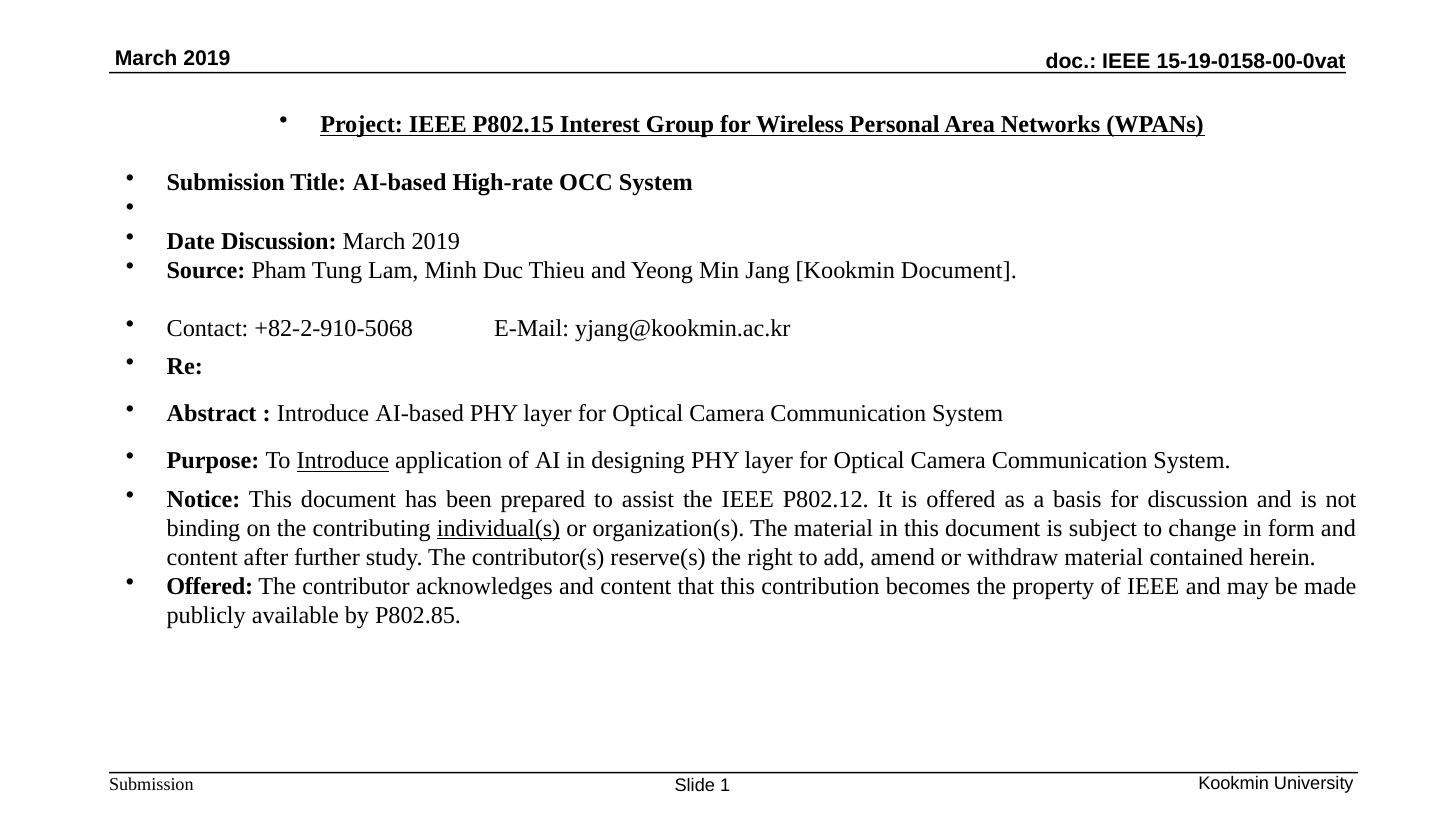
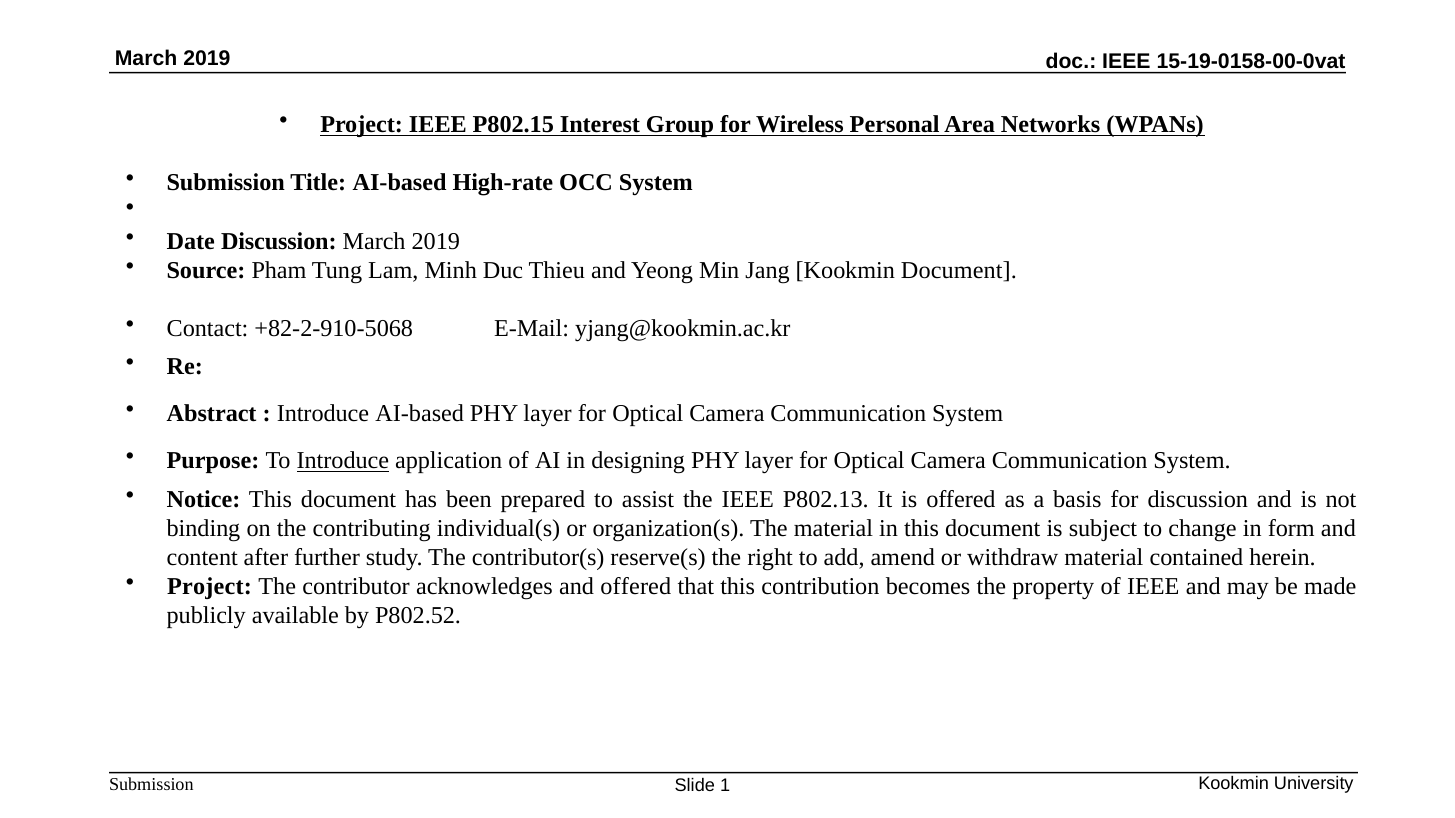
P802.12: P802.12 -> P802.13 (826, 499)
individual(s underline: present -> none (499, 528)
Offered: Offered -> Project (210, 587)
acknowledges and content: content -> offered (636, 587)
P802.85: P802.85 -> P802.52 (418, 616)
